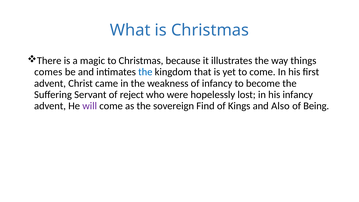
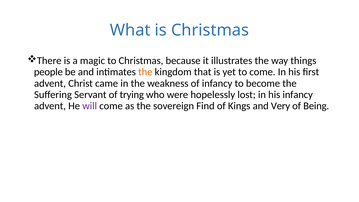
comes: comes -> people (48, 72)
the colour: blue -> orange (145, 72)
reject: reject -> trying (132, 95)
Also: Also -> Very (281, 106)
